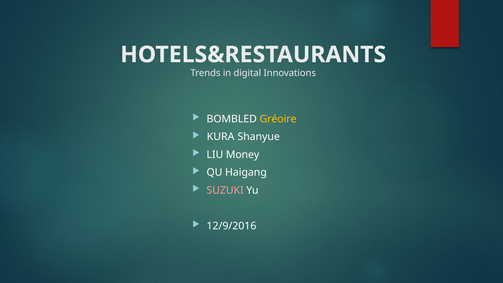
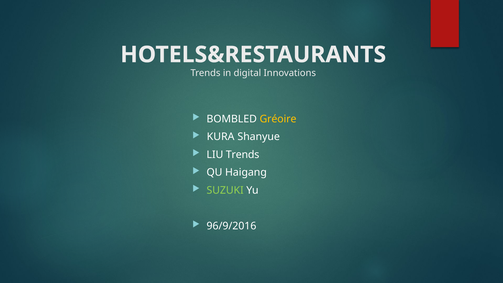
LIU Money: Money -> Trends (243, 155)
SUZUKI colour: pink -> light green (225, 190)
12/9/2016: 12/9/2016 -> 96/9/2016 (231, 226)
